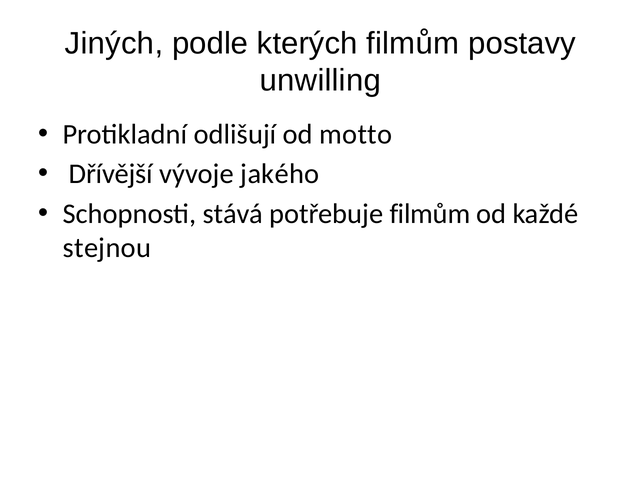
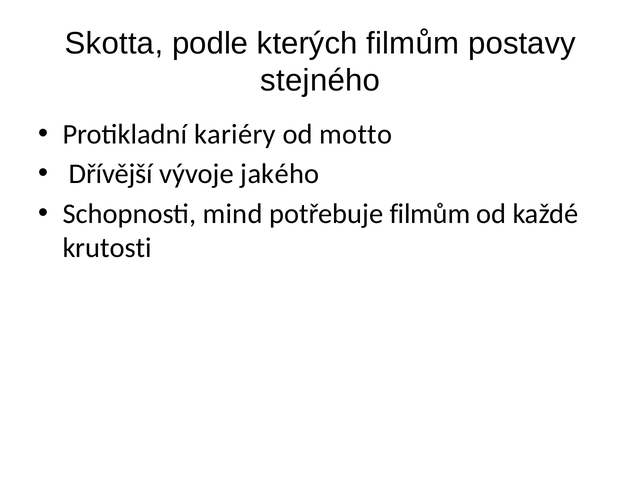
Jiných: Jiných -> Skotta (114, 43)
unwilling: unwilling -> stejného (320, 81)
odlišují: odlišují -> kariéry (235, 134)
stává: stává -> mind (233, 214)
stejnou: stejnou -> krutosti (107, 248)
